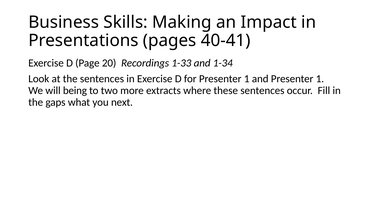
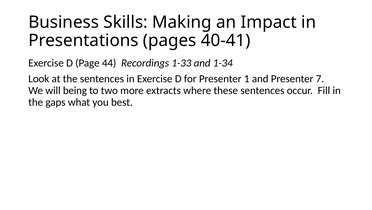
20: 20 -> 44 (109, 63)
and Presenter 1: 1 -> 7 (320, 78)
next: next -> best (122, 102)
